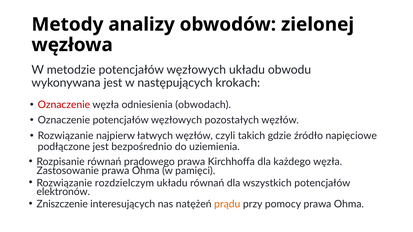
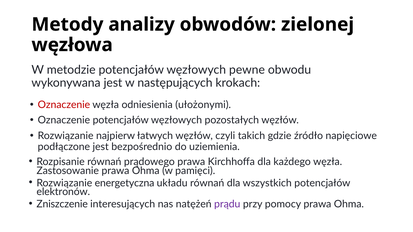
węzłowych układu: układu -> pewne (247, 70)
obwodach: obwodach -> ułożonymi (203, 105)
rozdzielczym: rozdzielczym -> energetyczna (125, 183)
prądu colour: orange -> purple (227, 205)
